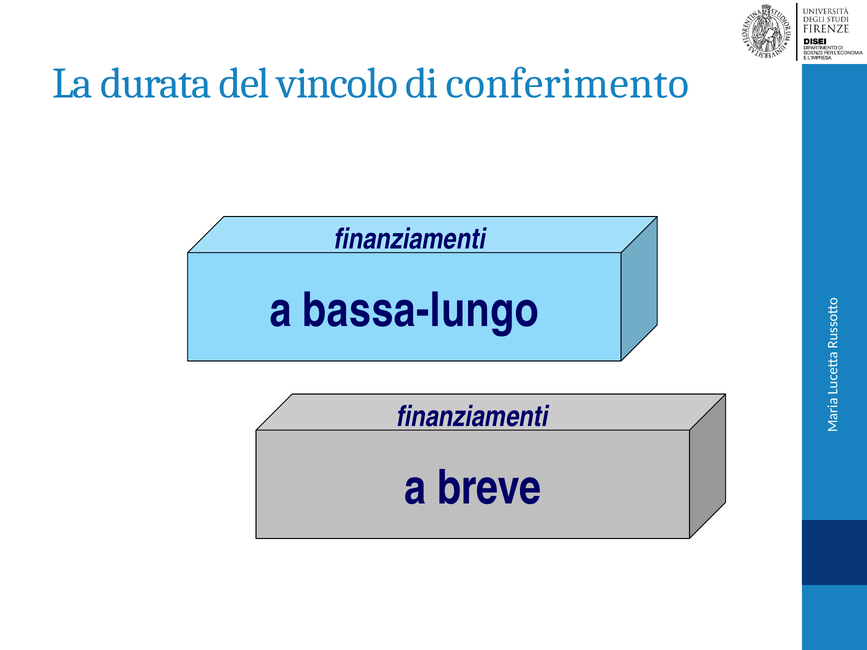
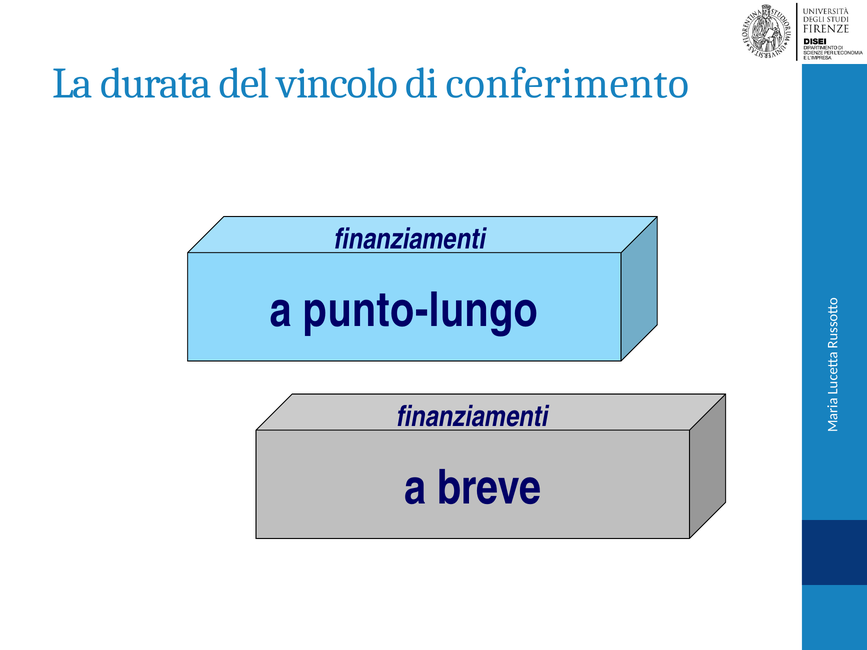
bassa-lungo: bassa-lungo -> punto-lungo (420, 310)
